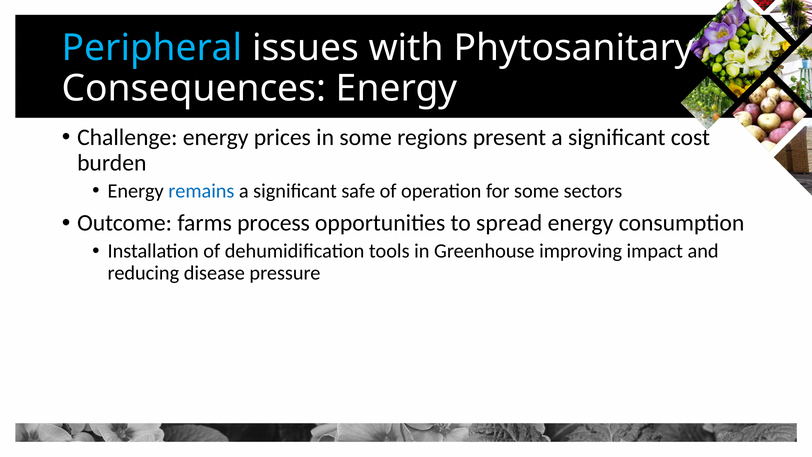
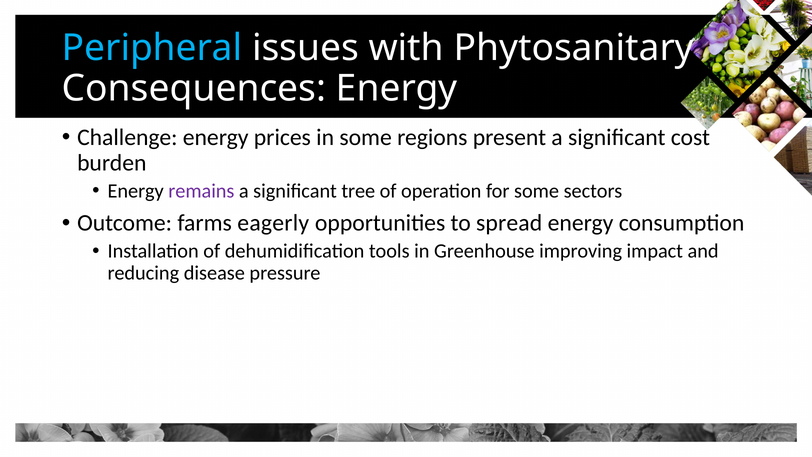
remains colour: blue -> purple (201, 191)
safe: safe -> tree (358, 191)
process: process -> eagerly (273, 223)
